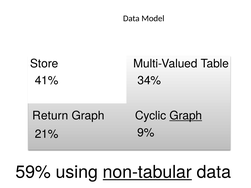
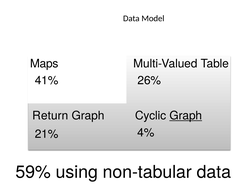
Store: Store -> Maps (44, 64)
34%: 34% -> 26% (149, 80)
9%: 9% -> 4% (146, 133)
non-tabular underline: present -> none (147, 172)
